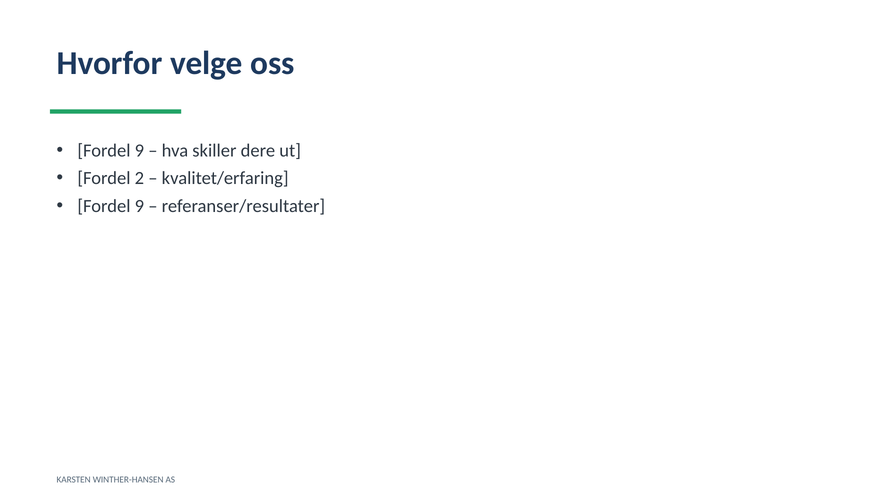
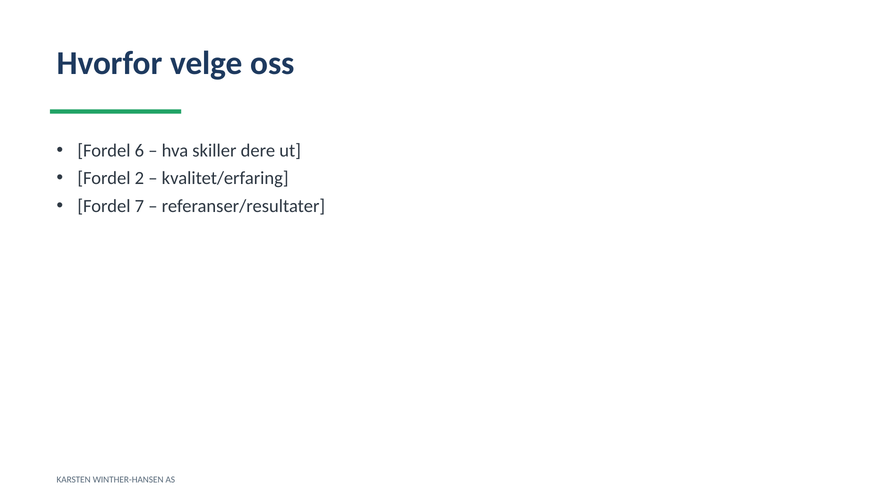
9: 9 -> 6 (139, 151)
9: 9 -> 7 (139, 206)
